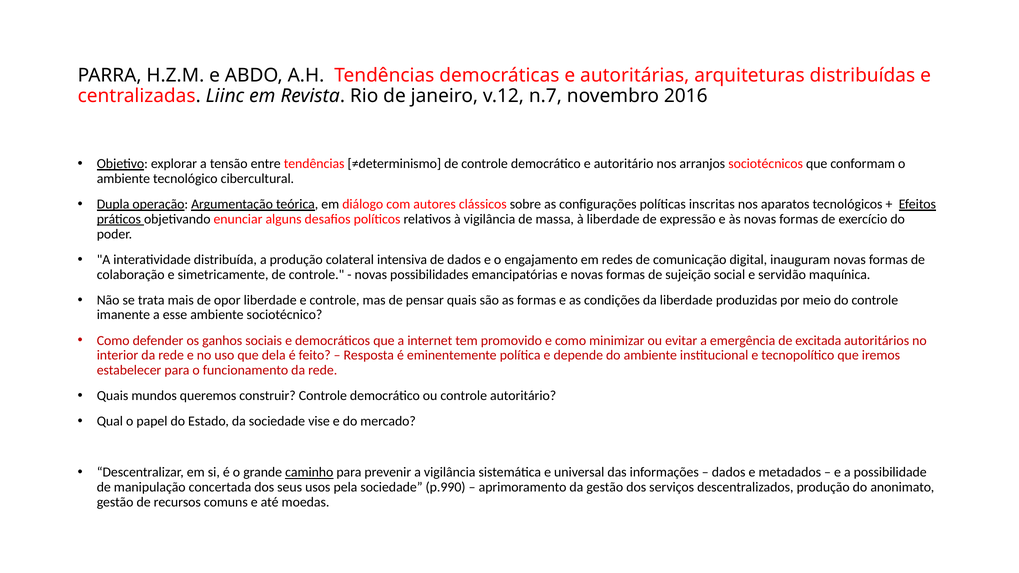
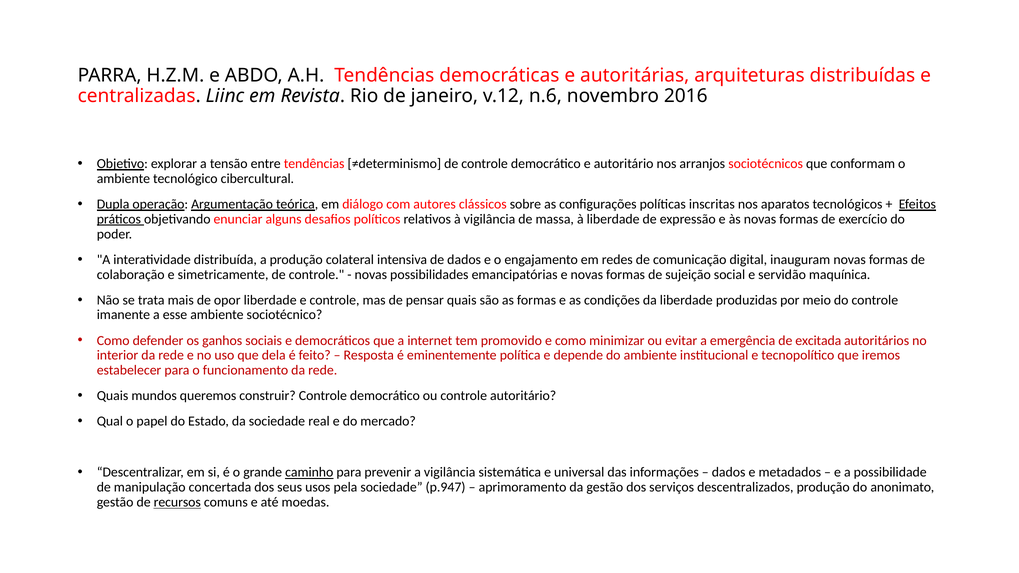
n.7: n.7 -> n.6 (545, 96)
vise: vise -> real (319, 422)
p.990: p.990 -> p.947 (446, 488)
recursos underline: none -> present (177, 502)
